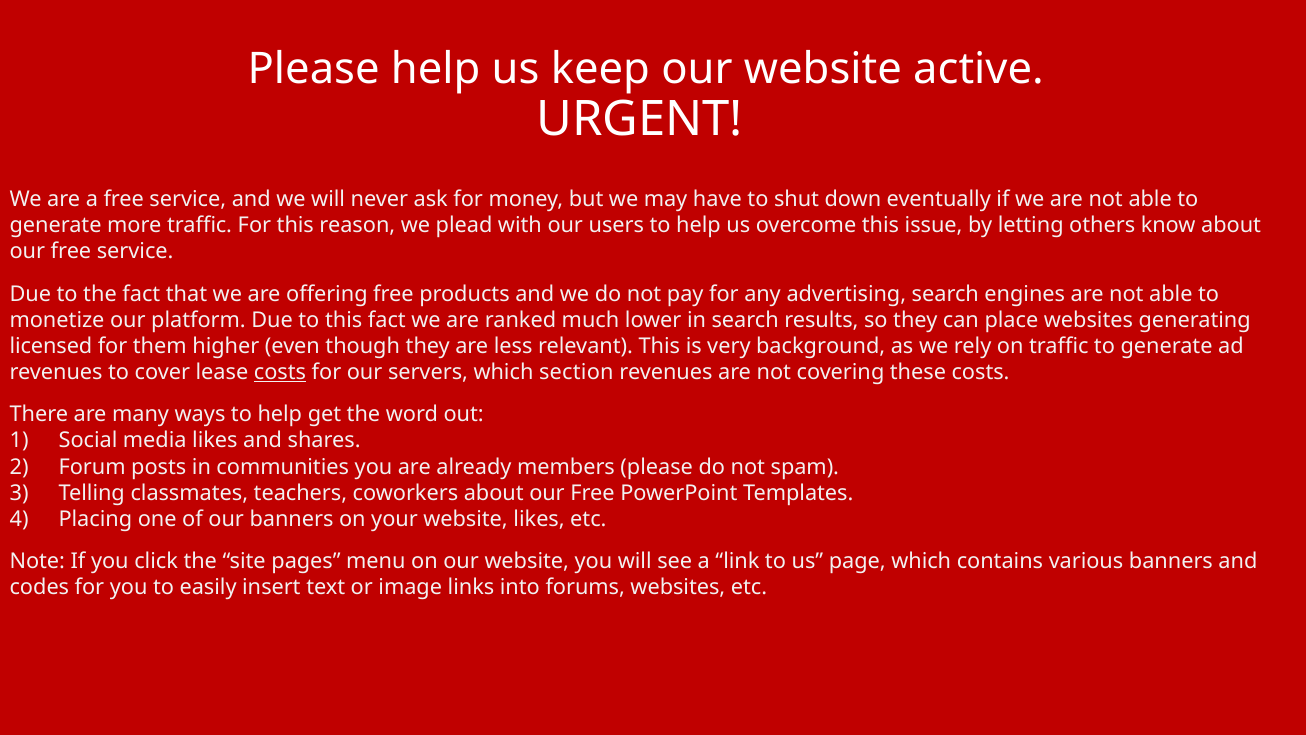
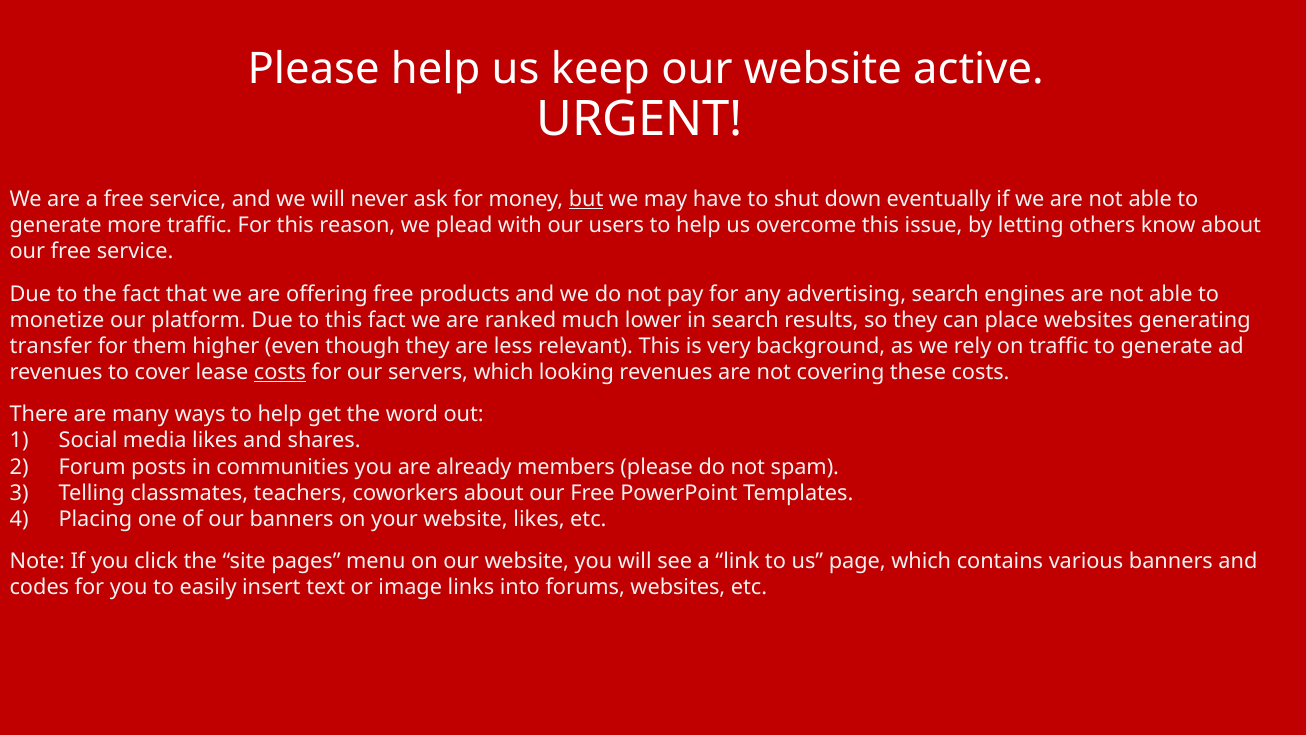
but underline: none -> present (586, 199)
licensed: licensed -> transfer (51, 346)
section: section -> looking (577, 372)
